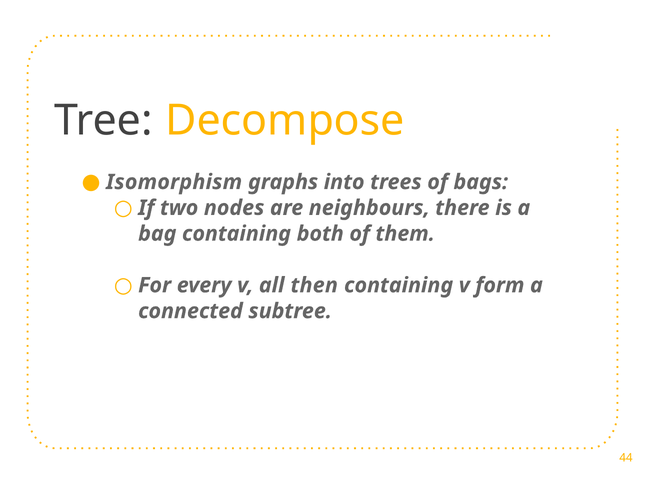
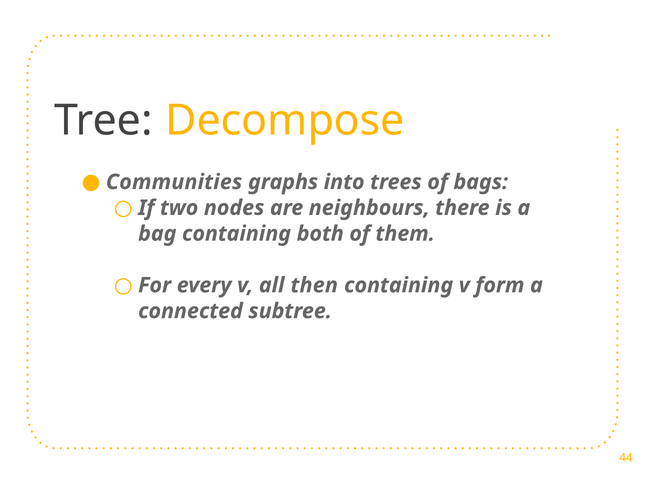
Isomorphism: Isomorphism -> Communities (174, 182)
